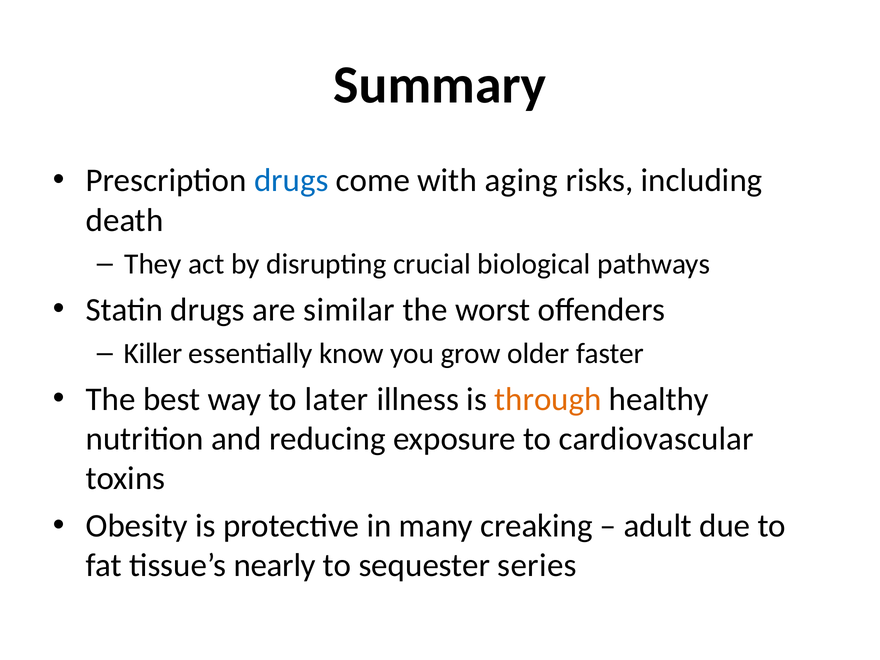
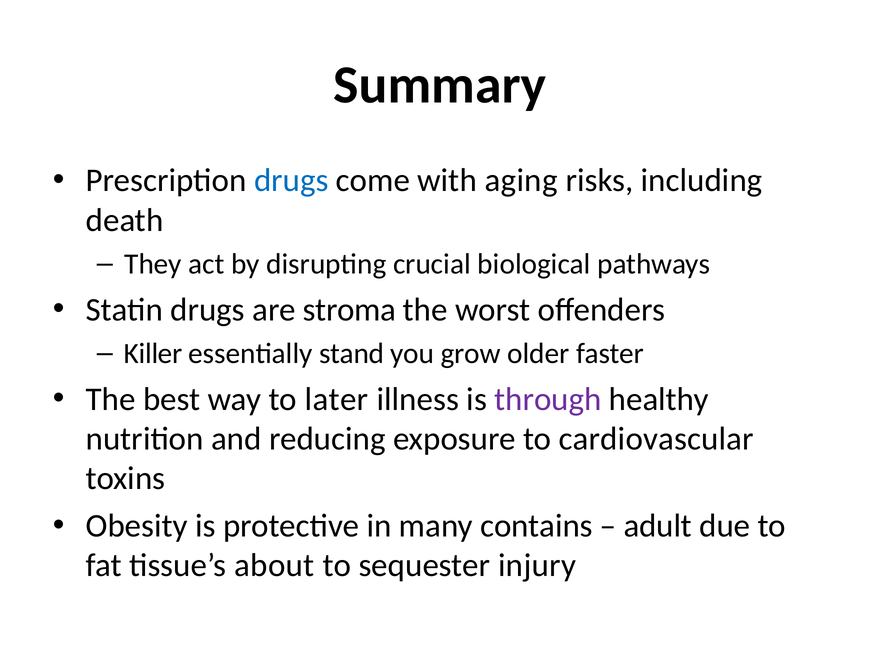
similar: similar -> stroma (349, 310)
know: know -> stand (352, 354)
through colour: orange -> purple (548, 399)
creaking: creaking -> contains (536, 526)
nearly: nearly -> about (274, 566)
series: series -> injury (537, 566)
